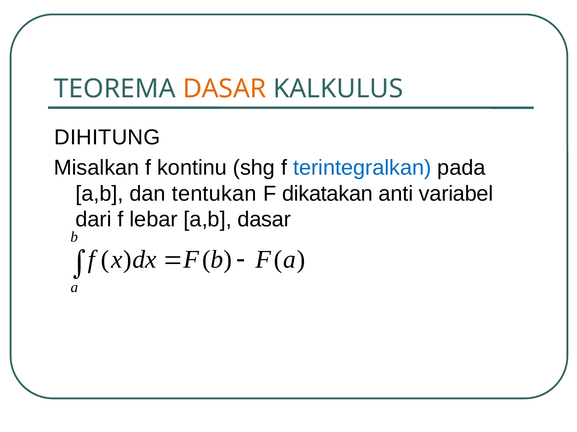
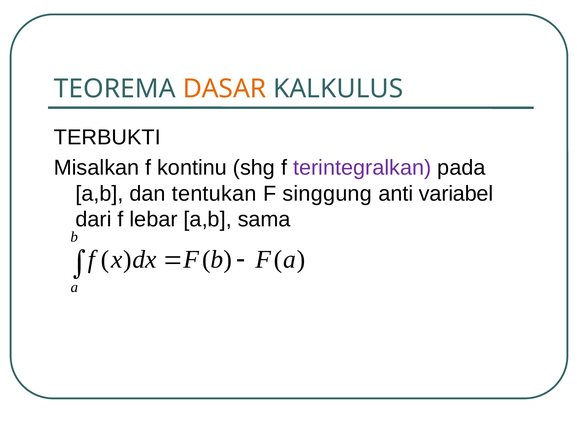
DIHITUNG: DIHITUNG -> TERBUKTI (107, 138)
terintegralkan colour: blue -> purple (362, 168)
dikatakan: dikatakan -> singgung (327, 194)
a,b dasar: dasar -> sama (264, 220)
